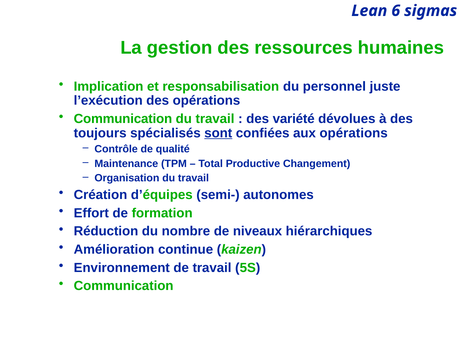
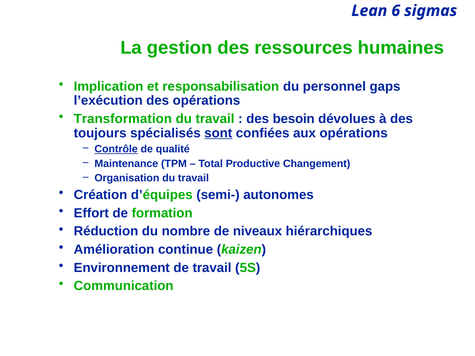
juste: juste -> gaps (385, 86)
Communication: Communication -> Transformation (123, 119)
variété: variété -> besoin (294, 119)
Contrôle underline: none -> present (116, 149)
